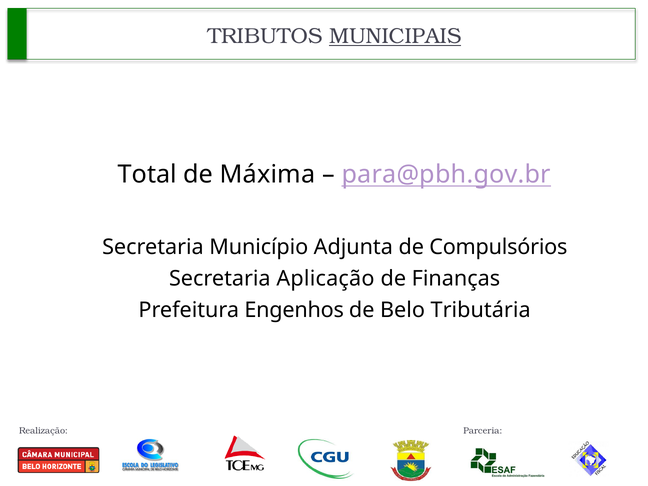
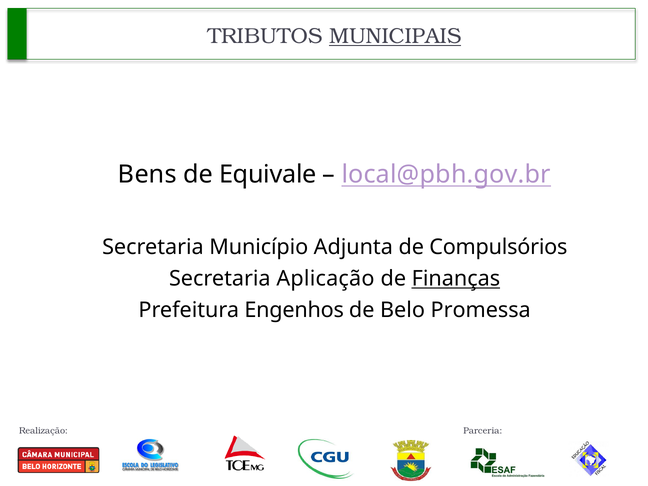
Total: Total -> Bens (147, 174)
Máxima: Máxima -> Equivale (268, 174)
para@pbh.gov.br: para@pbh.gov.br -> local@pbh.gov.br (446, 174)
Finanças underline: none -> present (456, 279)
Tributária: Tributária -> Promessa (481, 310)
